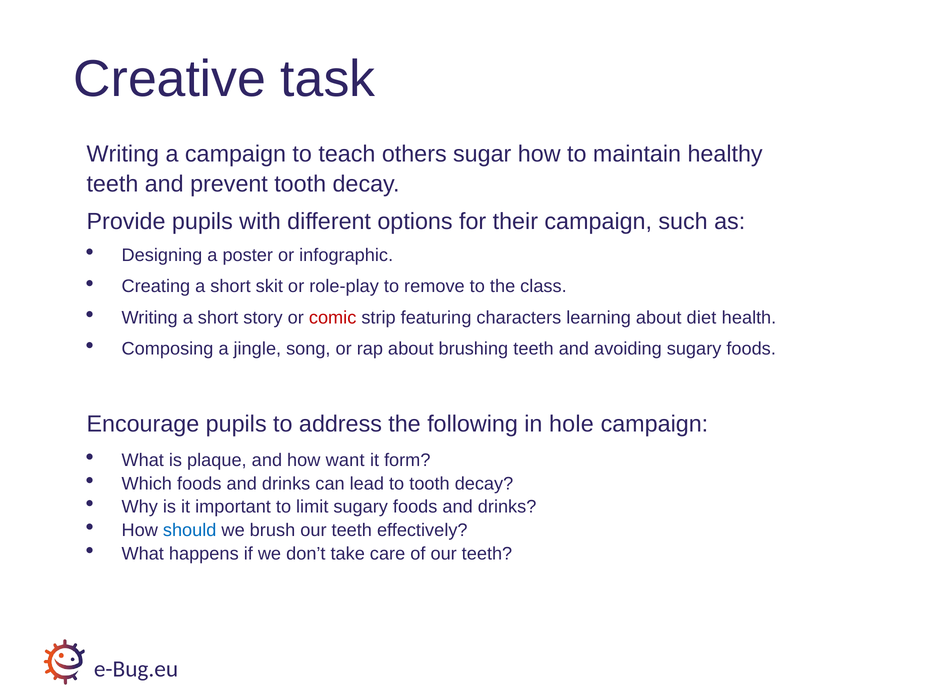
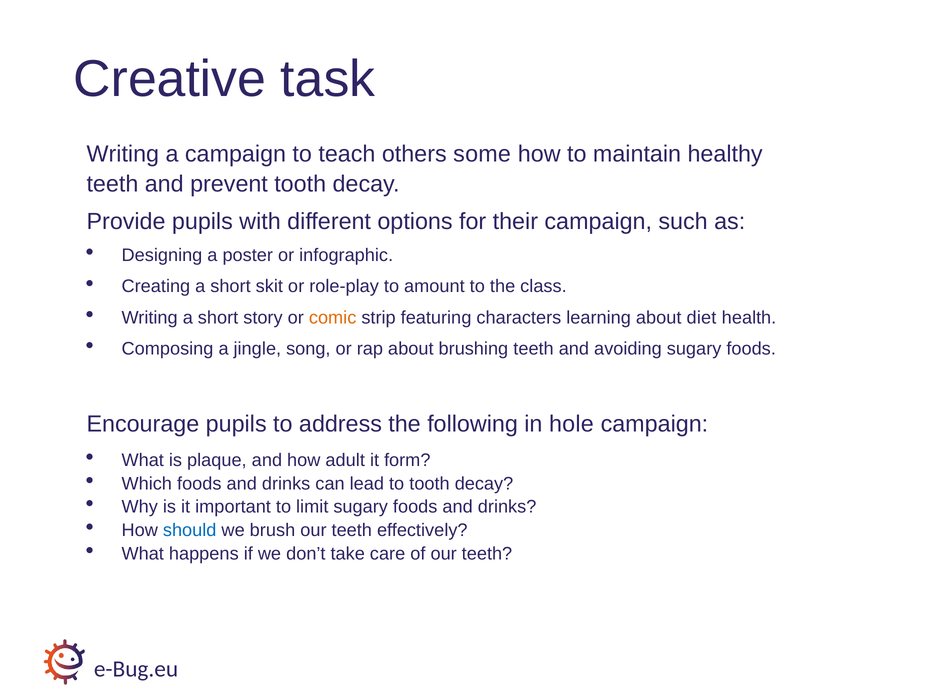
sugar: sugar -> some (482, 154)
remove: remove -> amount (434, 286)
comic colour: red -> orange (333, 317)
want: want -> adult (345, 460)
